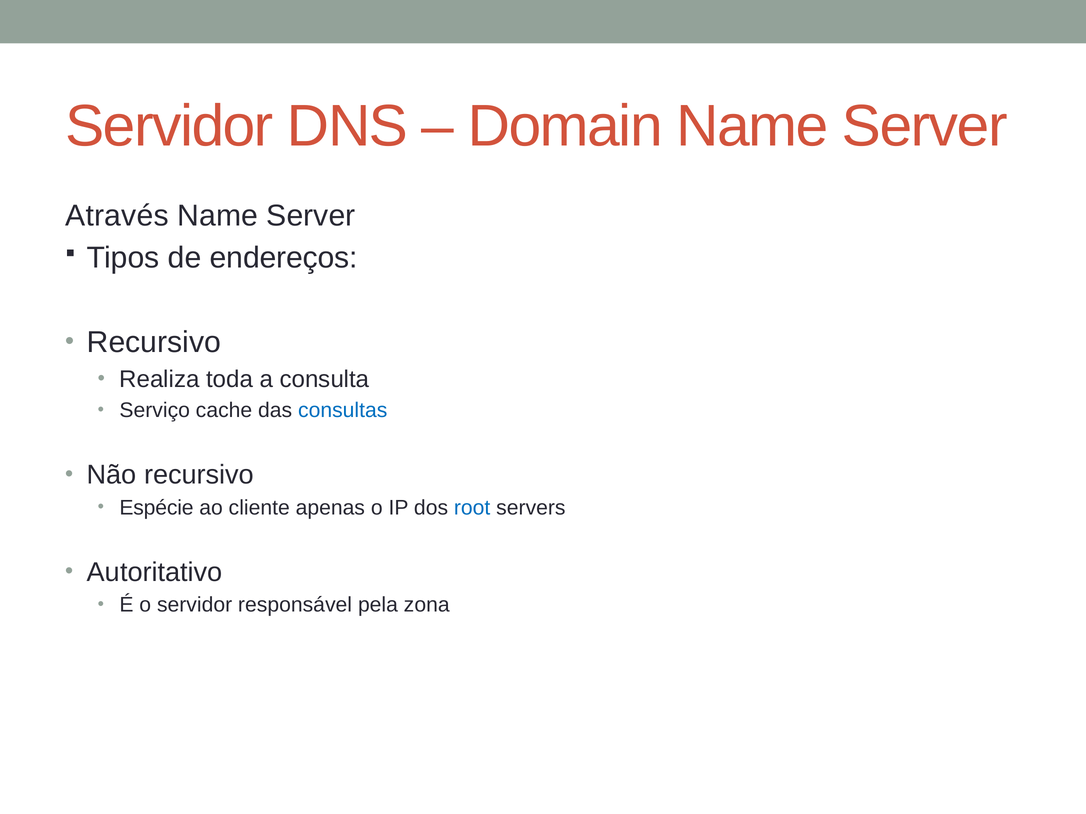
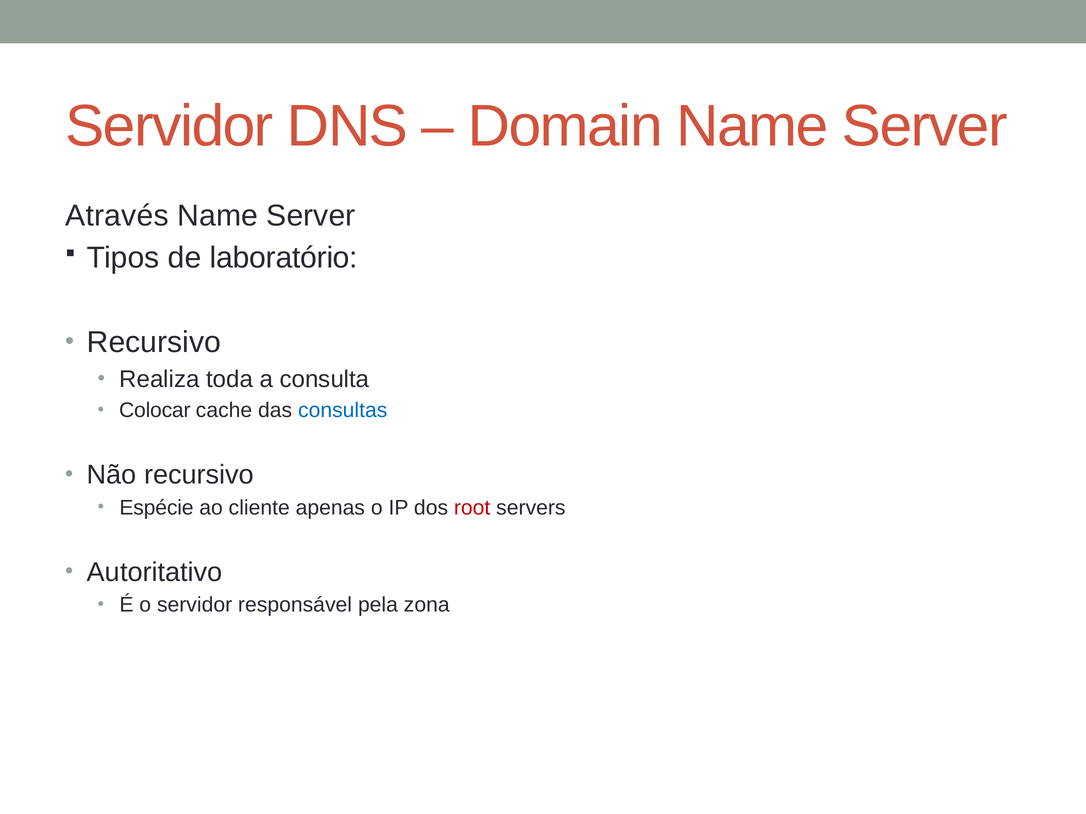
endereços: endereços -> laboratório (284, 258)
Serviço: Serviço -> Colocar (155, 411)
root colour: blue -> red (472, 508)
